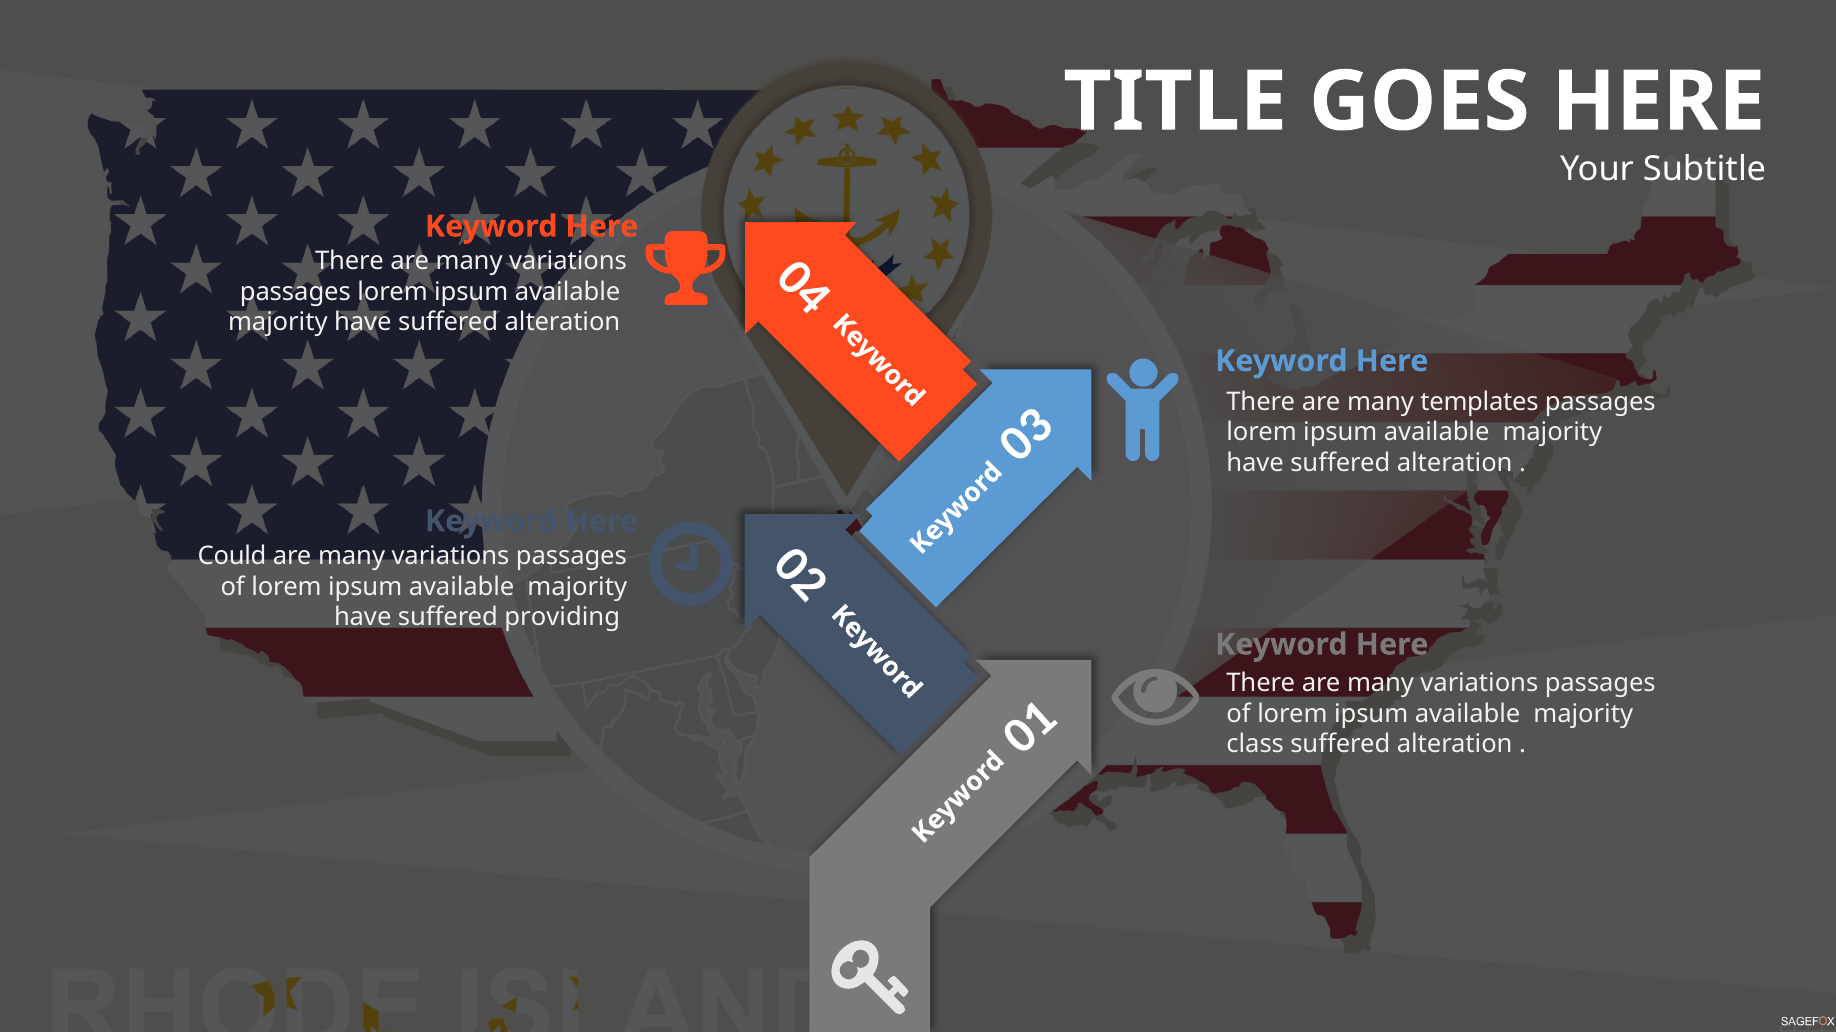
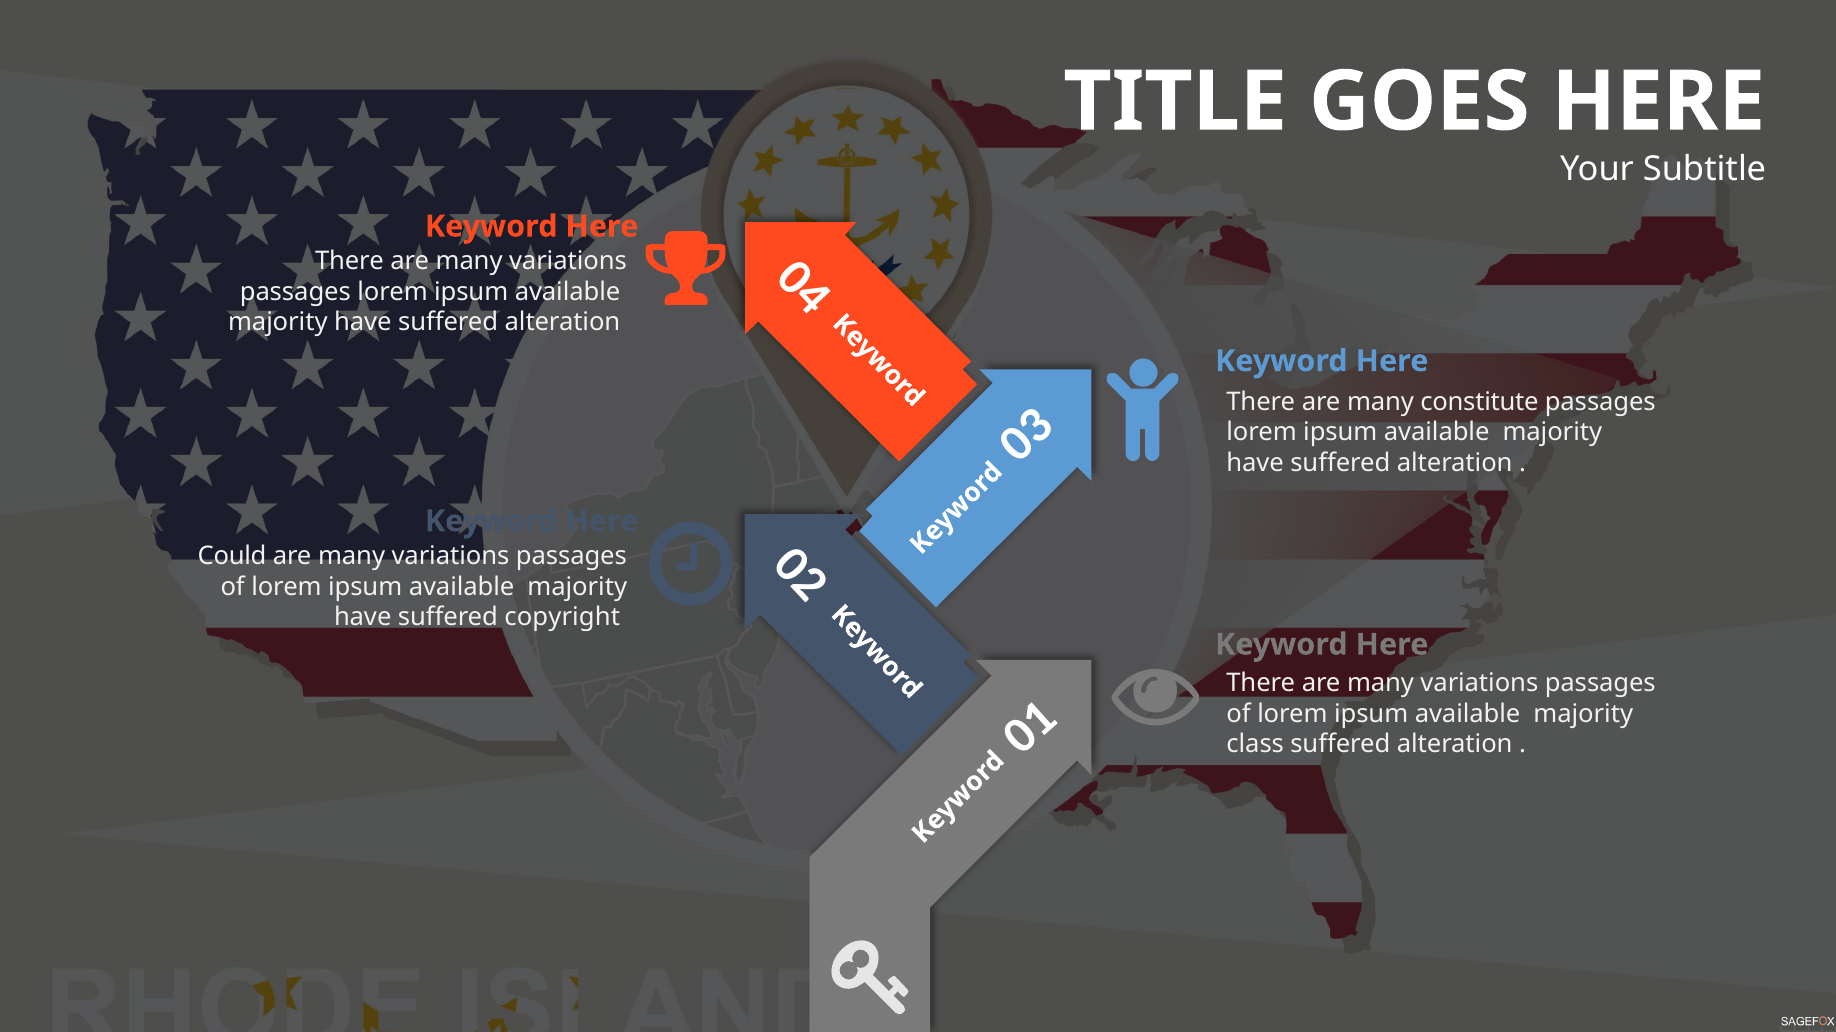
templates: templates -> constitute (1480, 402)
providing: providing -> copyright (562, 618)
